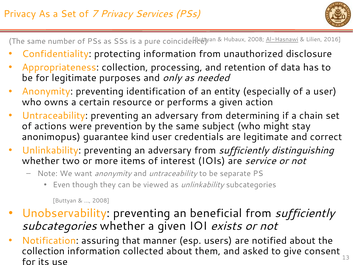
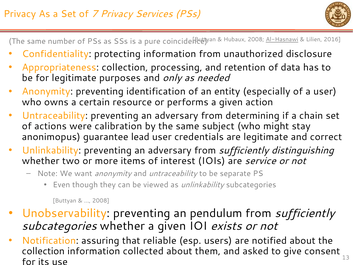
prevention: prevention -> calibration (118, 126)
kind: kind -> lead (140, 137)
beneficial: beneficial -> pendulum (216, 213)
manner: manner -> reliable (160, 240)
